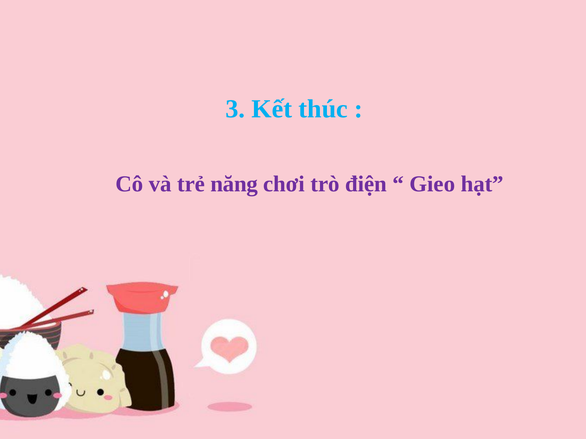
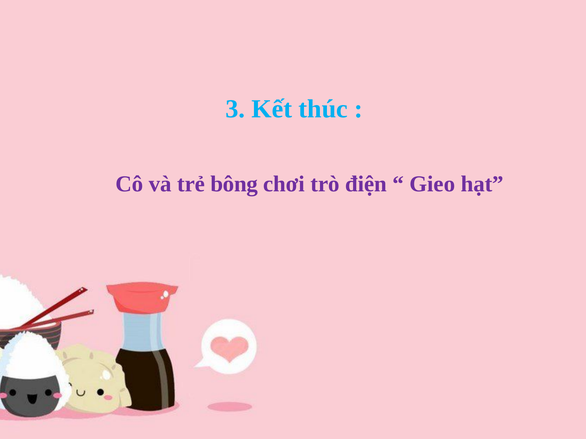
năng: năng -> bông (234, 184)
